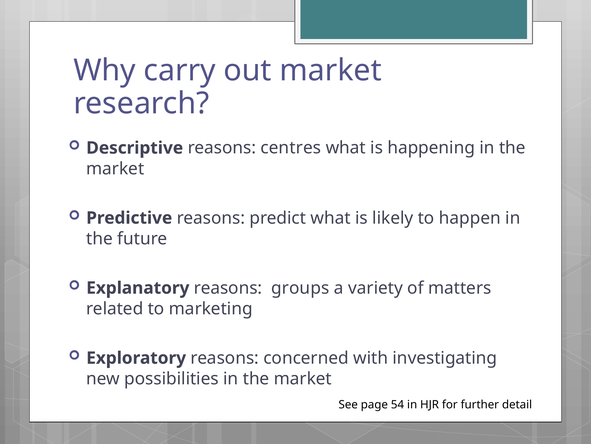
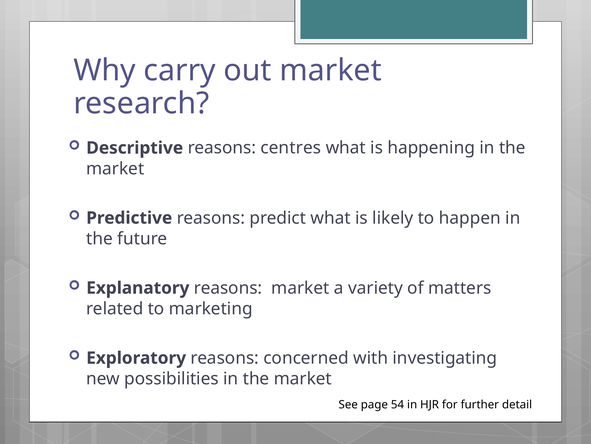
reasons groups: groups -> market (300, 288)
